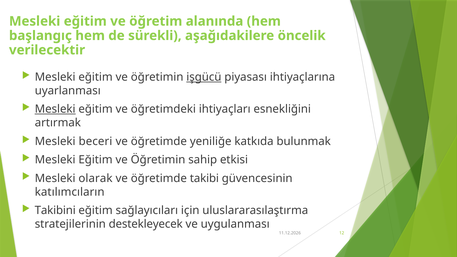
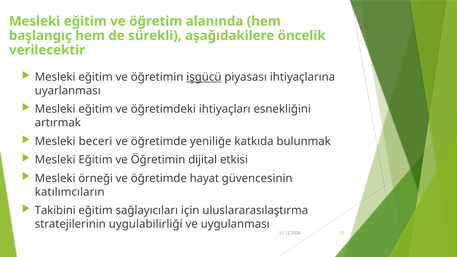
Mesleki underline: present -> none (55, 109)
sahip: sahip -> dijital (203, 160)
olarak: olarak -> örneği (96, 178)
takibi: takibi -> hayat (204, 178)
destekleyecek: destekleyecek -> uygulabilirliği (146, 224)
